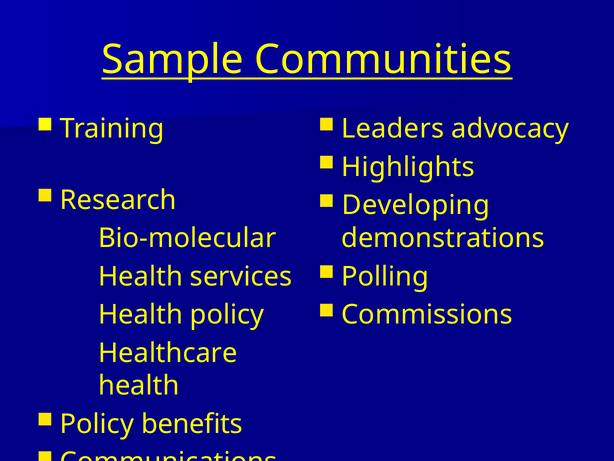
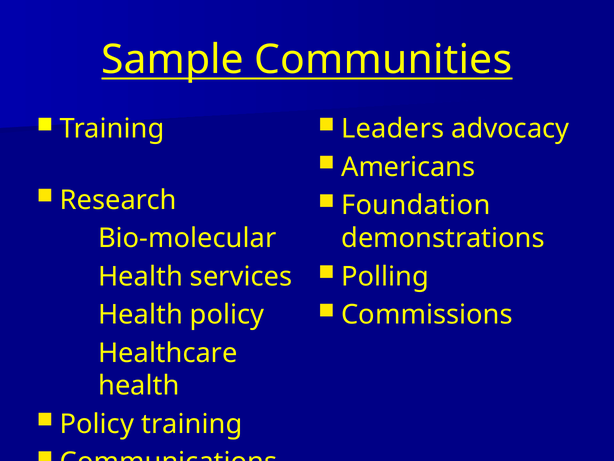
Highlights: Highlights -> Americans (408, 167)
Developing: Developing -> Foundation (416, 205)
Policy benefits: benefits -> training (192, 424)
